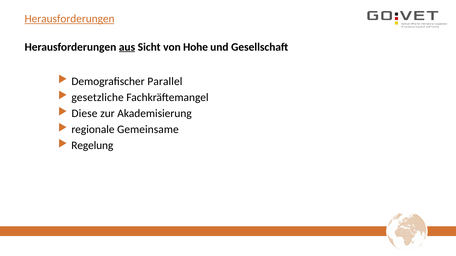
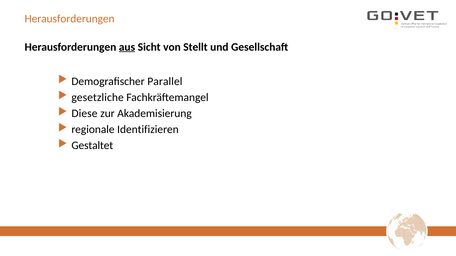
Herausforderungen underline: present -> none (70, 19)
Hohe: Hohe -> Stellt (195, 47)
Gemeinsame: Gemeinsame -> Identifizieren (148, 130)
Regelung: Regelung -> Gestaltet (92, 146)
